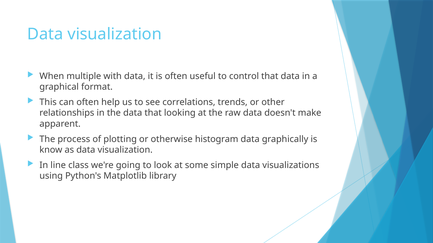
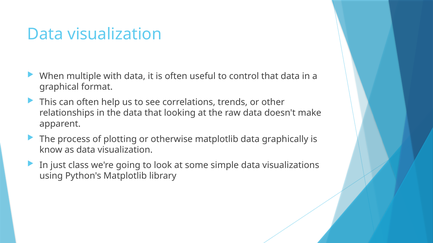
otherwise histogram: histogram -> matplotlib (217, 139)
line: line -> just (58, 166)
